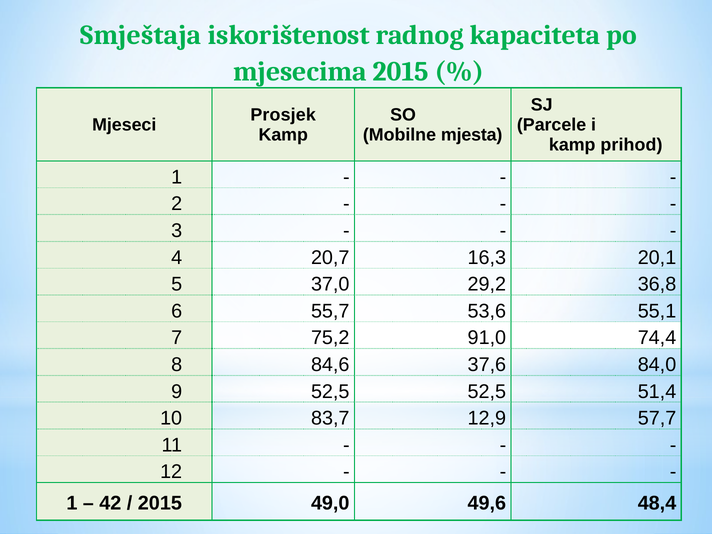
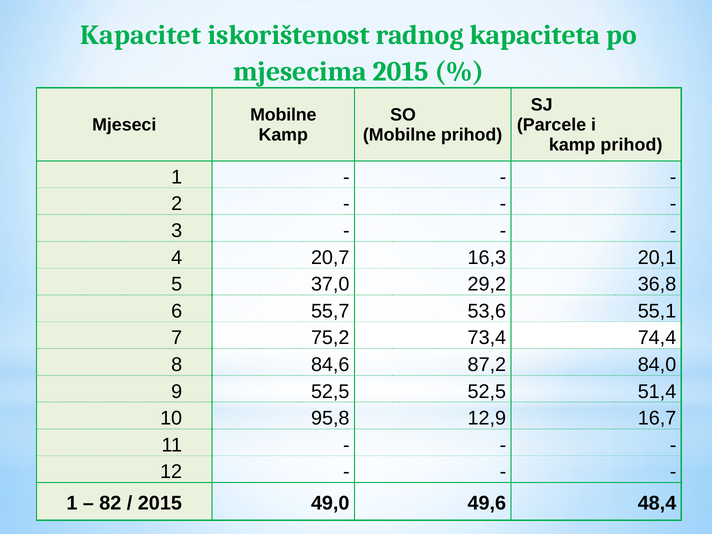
Smještaja: Smještaja -> Kapacitet (141, 35)
Prosjek: Prosjek -> Mobilne (283, 115)
Mobilne mjesta: mjesta -> prihod (472, 135)
91,0: 91,0 -> 73,4 (487, 338)
37,6: 37,6 -> 87,2 (487, 365)
83,7: 83,7 -> 95,8 (330, 418)
57,7: 57,7 -> 16,7 (657, 418)
42: 42 -> 82 (110, 503)
